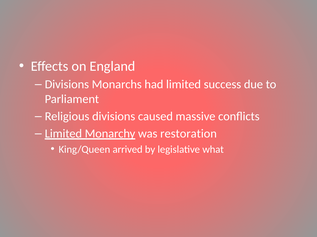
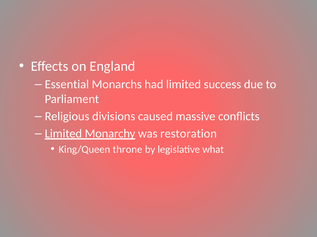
Divisions: Divisions -> Essential (67, 85)
arrived: arrived -> throne (128, 150)
